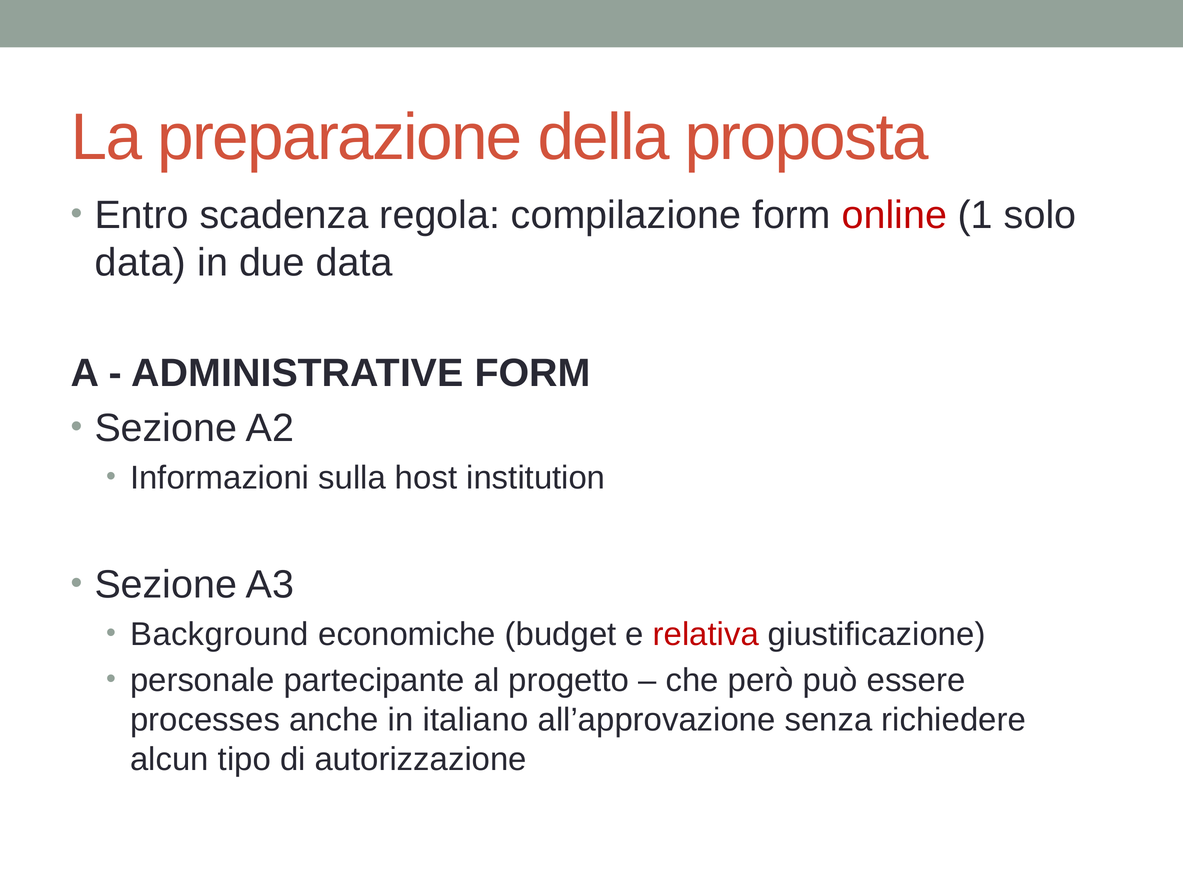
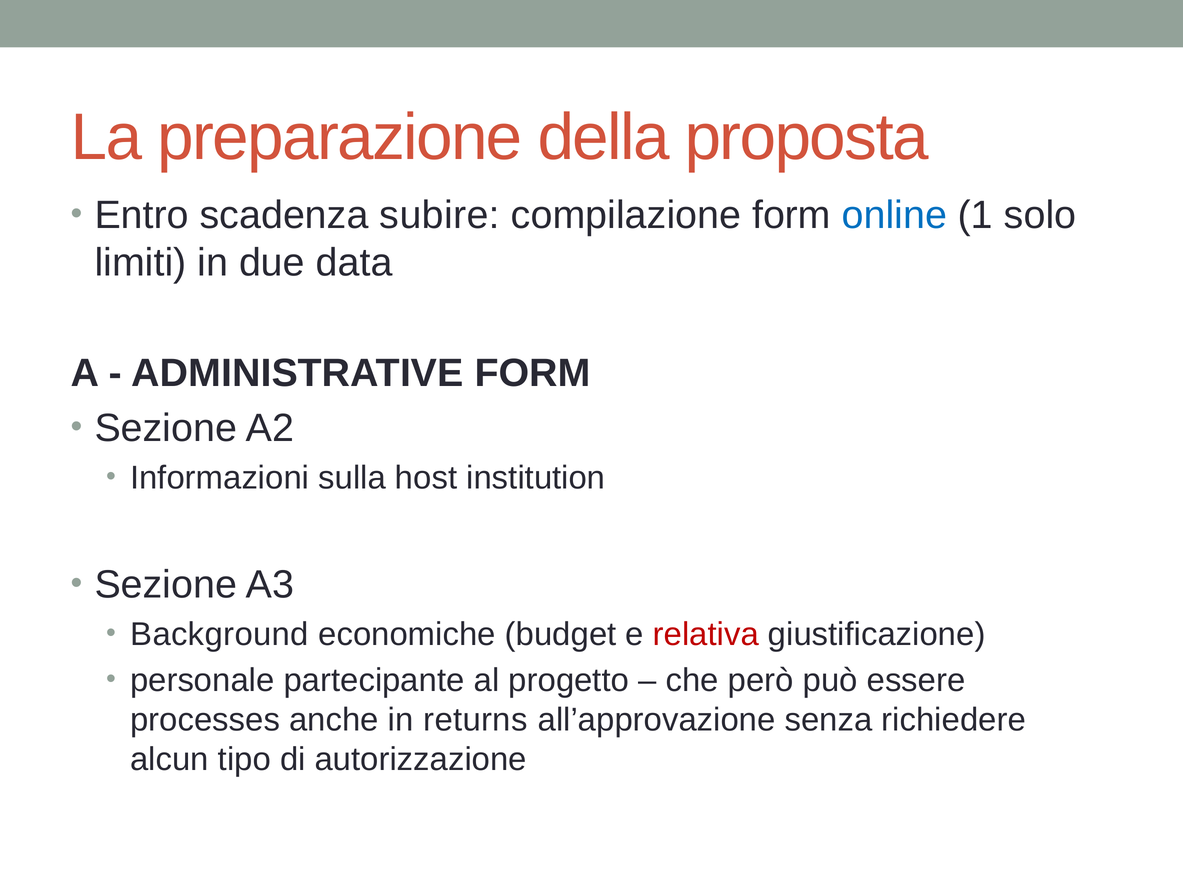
regola: regola -> subire (440, 215)
online colour: red -> blue (894, 215)
data: data -> limiti (141, 262)
italiano: italiano -> returns (475, 719)
